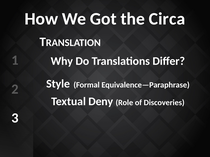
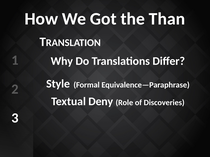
Circa: Circa -> Than (167, 19)
